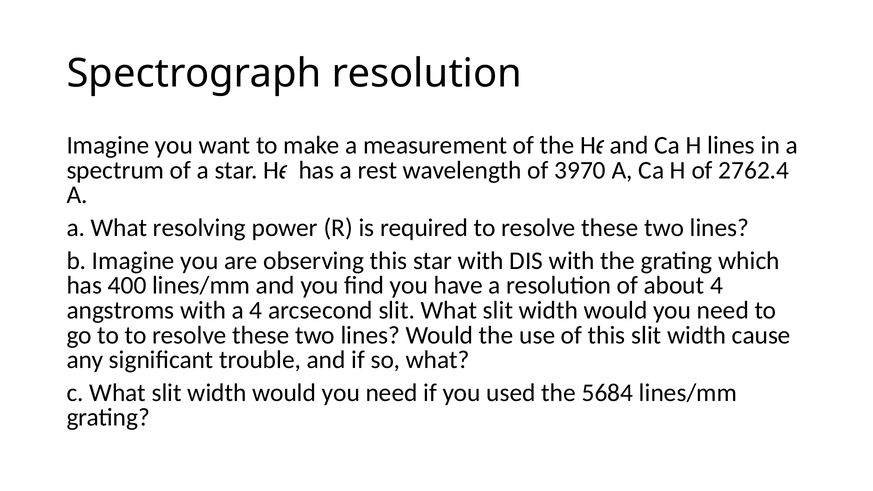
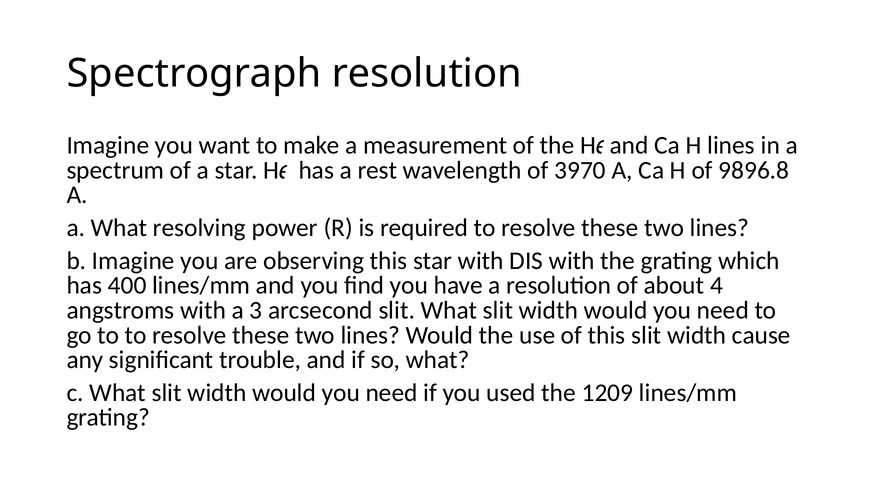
2762.4: 2762.4 -> 9896.8 (754, 170)
a 4: 4 -> 3 (256, 310)
5684: 5684 -> 1209 (607, 393)
